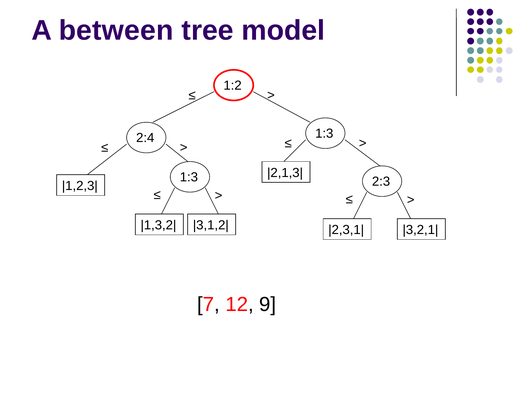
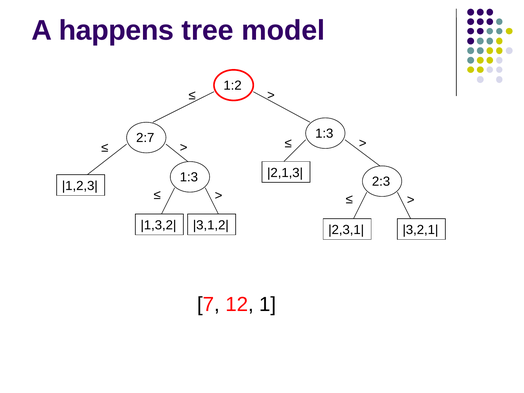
between: between -> happens (116, 30)
2:4: 2:4 -> 2:7 (145, 138)
9: 9 -> 1 (268, 304)
